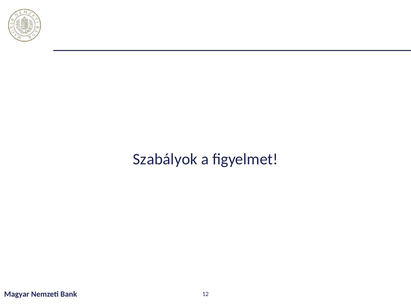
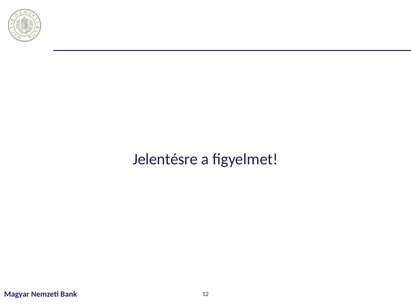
Szabályok: Szabályok -> Jelentésre (165, 159)
